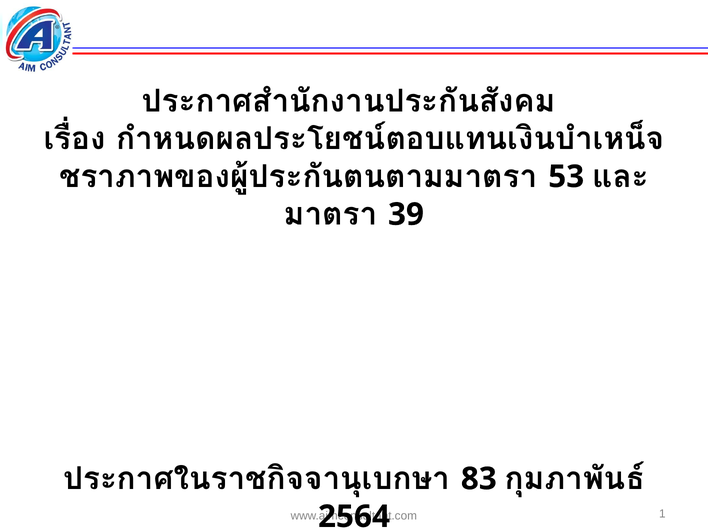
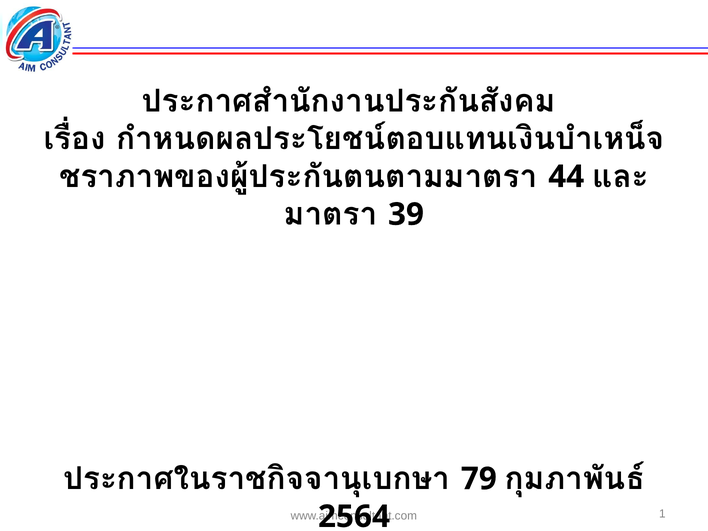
53: 53 -> 44 (566, 177)
83: 83 -> 79 (479, 479)
